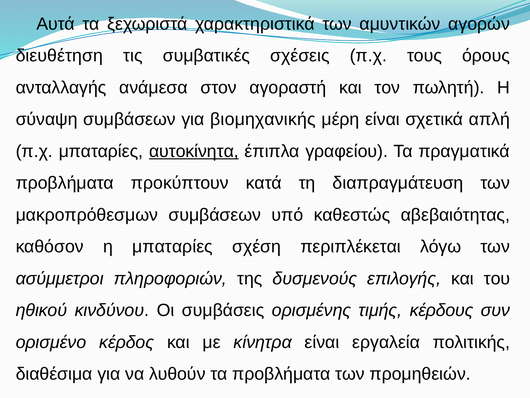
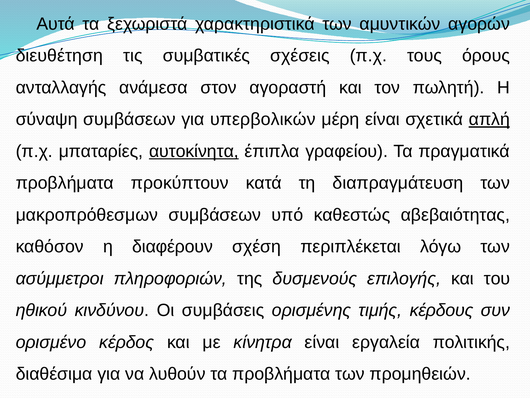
βιομηχανικής: βιομηχανικής -> υπερβολικών (263, 119)
απλή underline: none -> present (489, 119)
η μπαταρίες: μπαταρίες -> διαφέρουν (173, 246)
